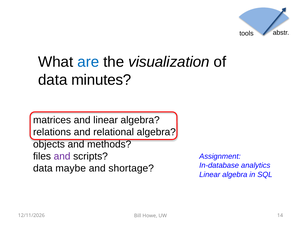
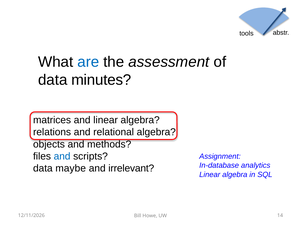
visualization: visualization -> assessment (169, 62)
and colour: purple -> blue (62, 156)
shortage: shortage -> irrelevant (131, 168)
